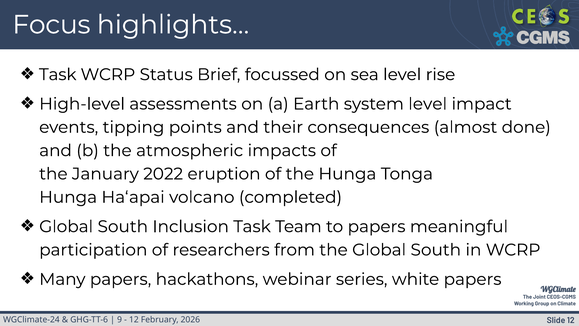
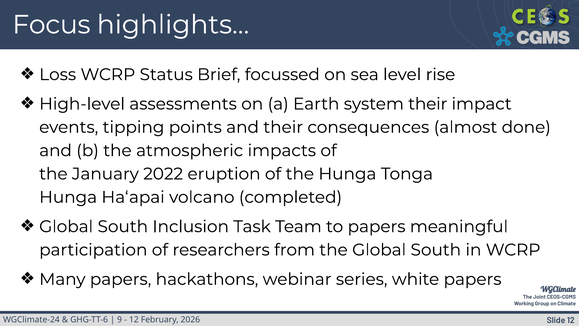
Task: Task -> Loss (58, 74)
system level: level -> their (428, 104)
